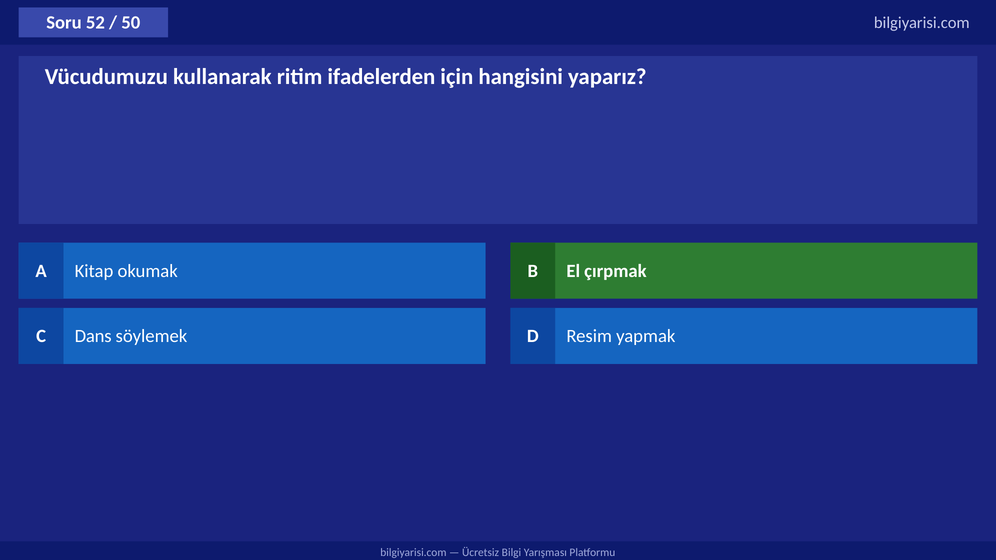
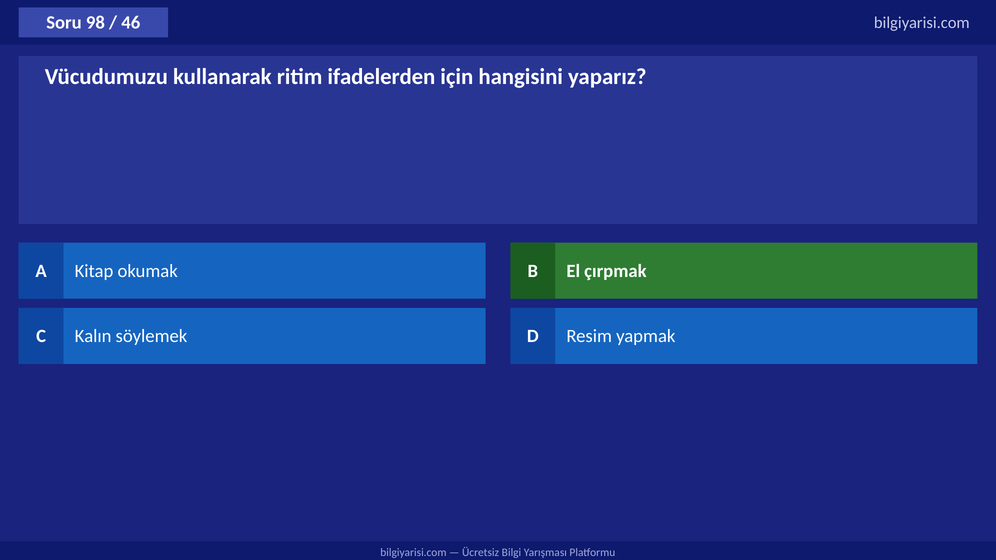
52: 52 -> 98 (95, 23)
50: 50 -> 46 (131, 23)
Dans: Dans -> Kalın (93, 336)
